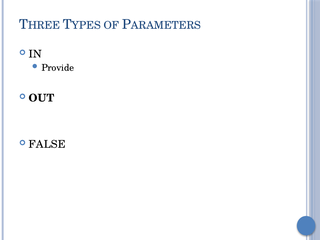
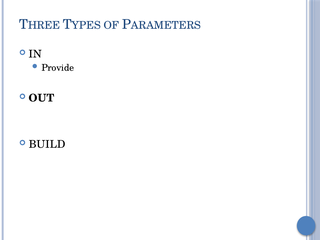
FALSE: FALSE -> BUILD (47, 144)
